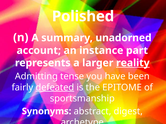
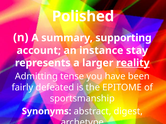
unadorned: unadorned -> supporting (123, 38)
part: part -> stay (137, 51)
defeated underline: present -> none (55, 88)
